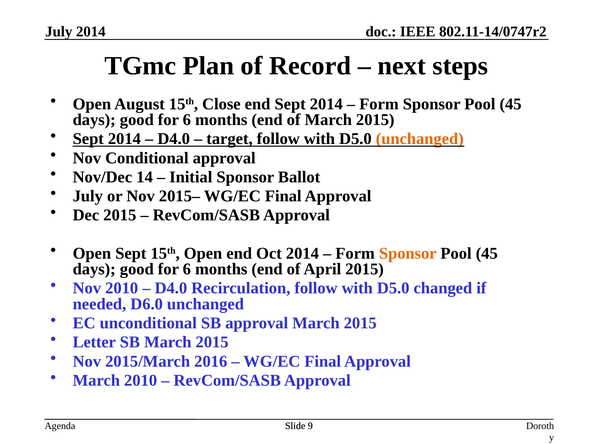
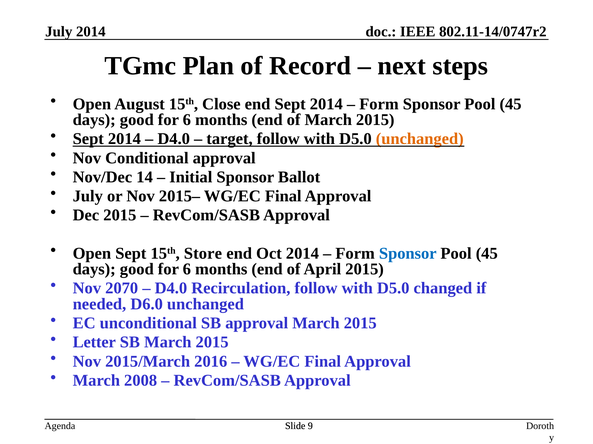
15th Open: Open -> Store (203, 254)
Sponsor colour: orange -> blue (408, 254)
Nov 2010: 2010 -> 2070 (122, 289)
March 2010: 2010 -> 2008 (141, 381)
